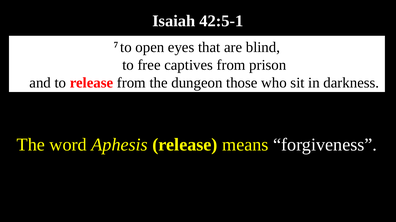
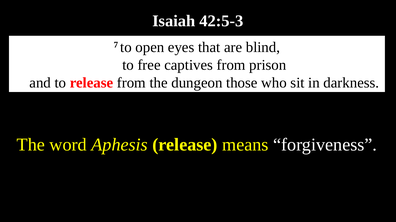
42:5-1: 42:5-1 -> 42:5-3 (221, 21)
